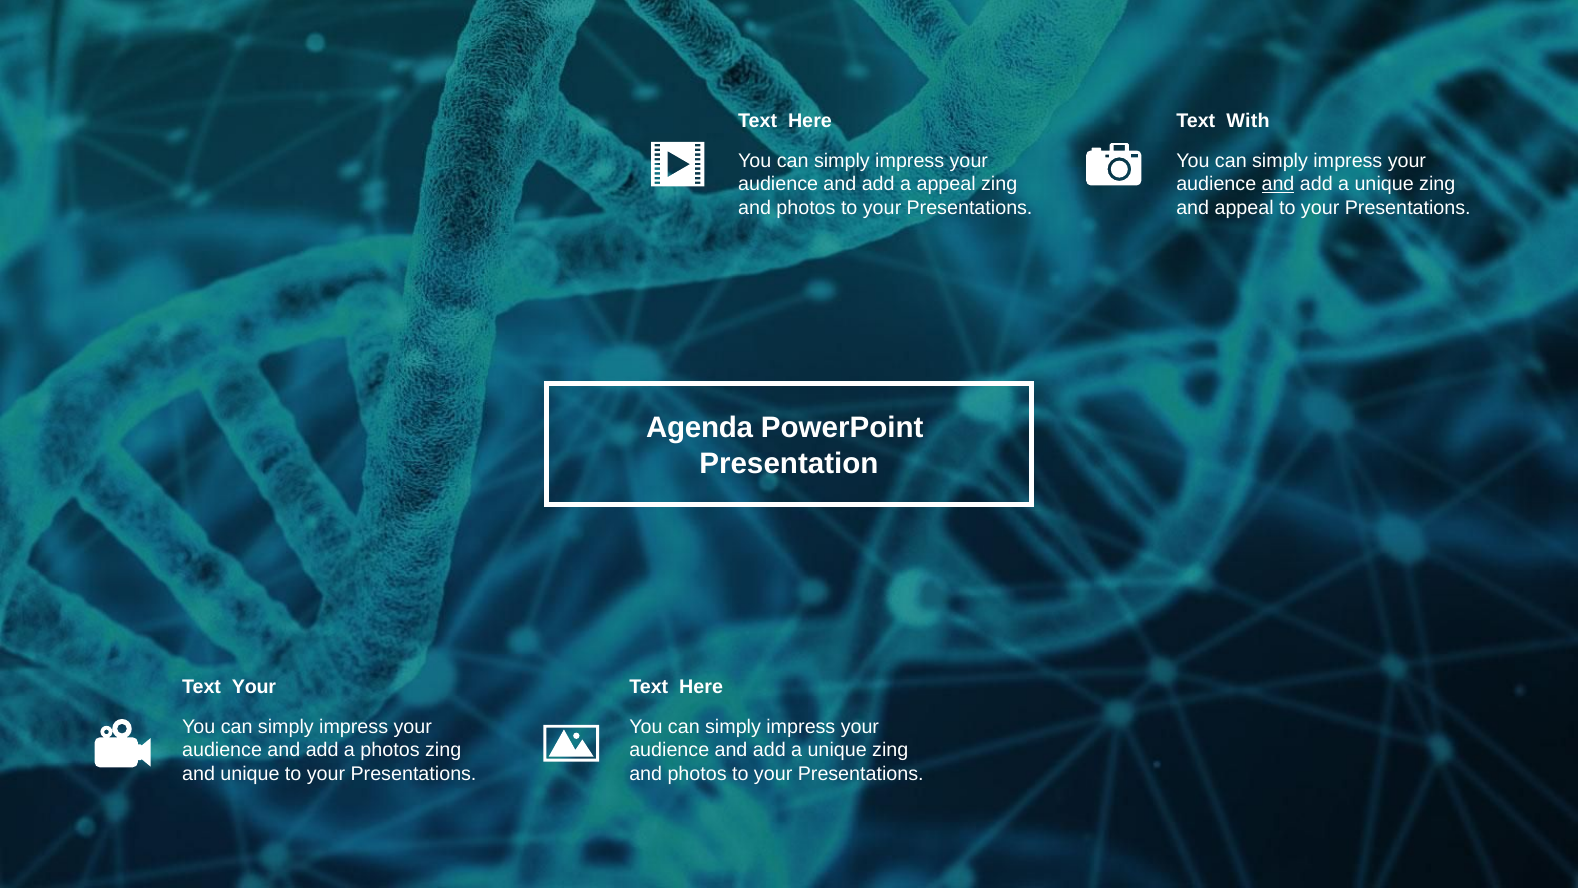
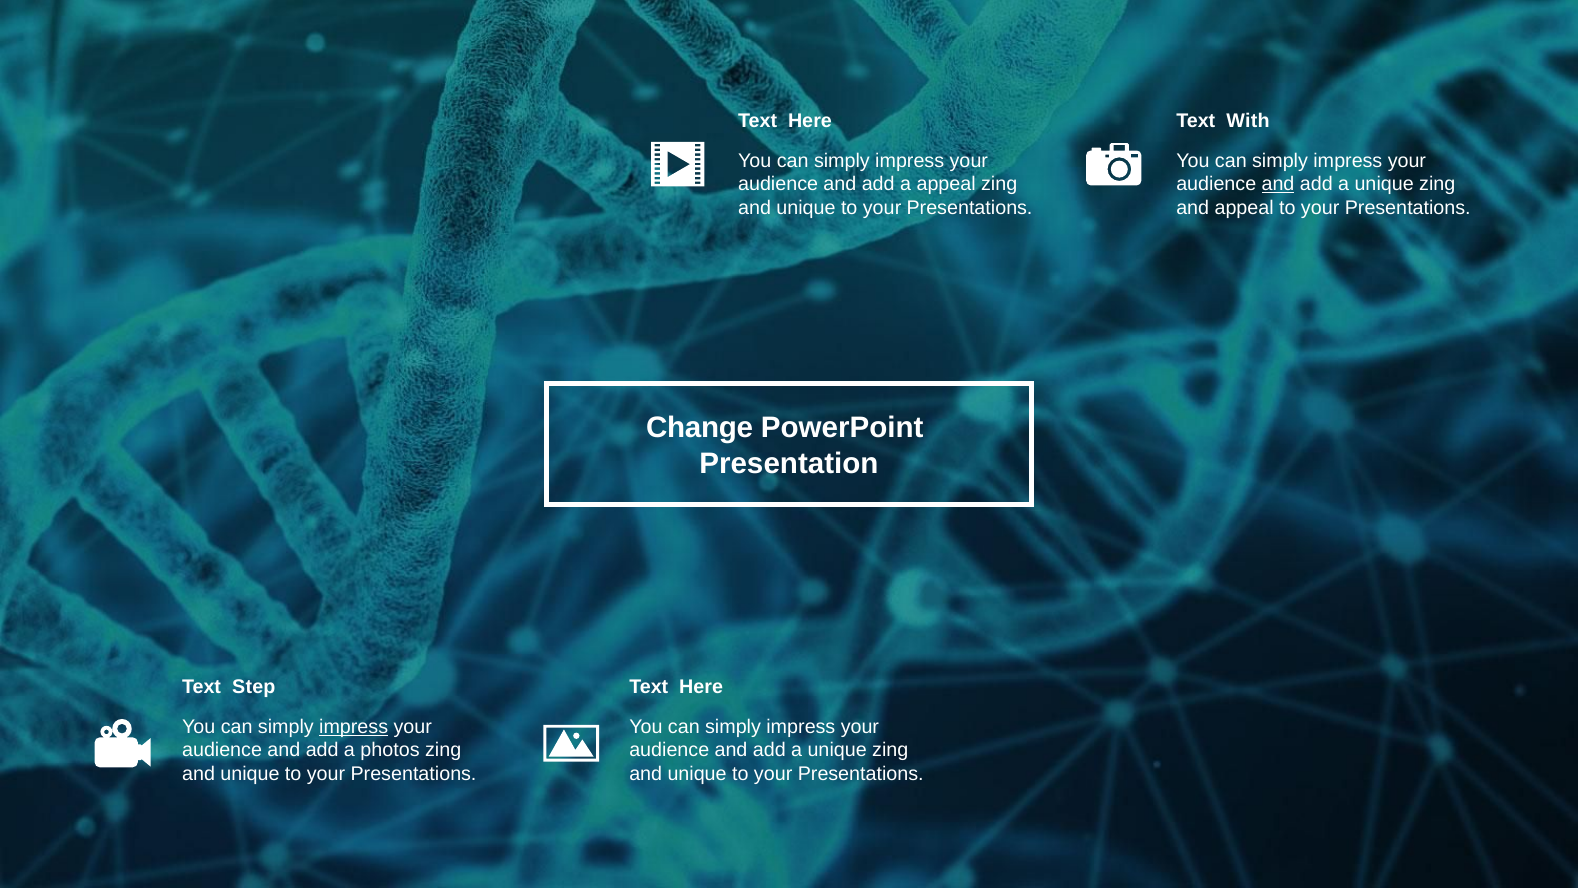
photos: photos -> unique (806, 208)
Agenda: Agenda -> Change (700, 428)
Text Your: Your -> Step (254, 687)
impress underline: none -> present (354, 726)
photos: photos -> unique (697, 774)
